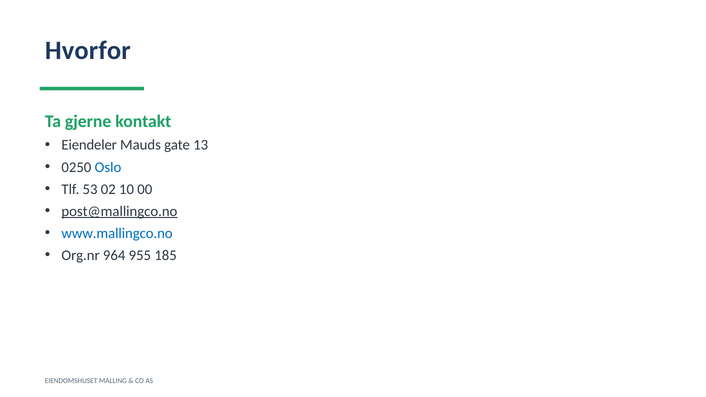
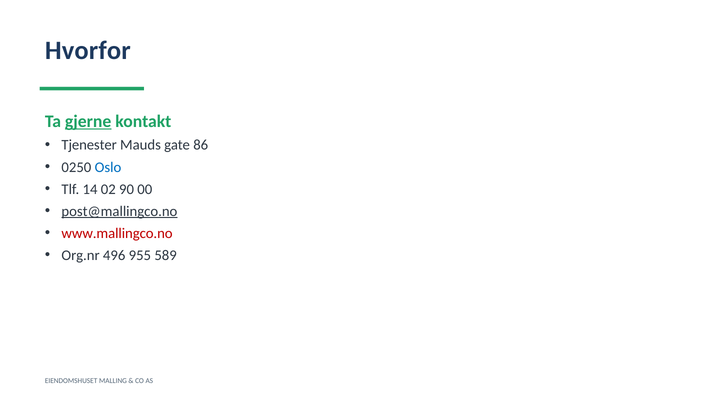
gjerne underline: none -> present (88, 122)
Eiendeler: Eiendeler -> Tjenester (89, 145)
13: 13 -> 86 (201, 145)
53: 53 -> 14 (90, 189)
10: 10 -> 90 (127, 189)
www.mallingco.no colour: blue -> red (117, 233)
964: 964 -> 496 (114, 256)
185: 185 -> 589 (166, 256)
